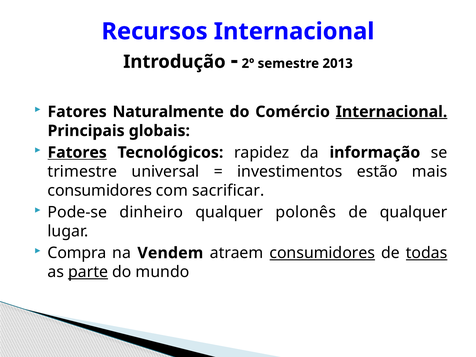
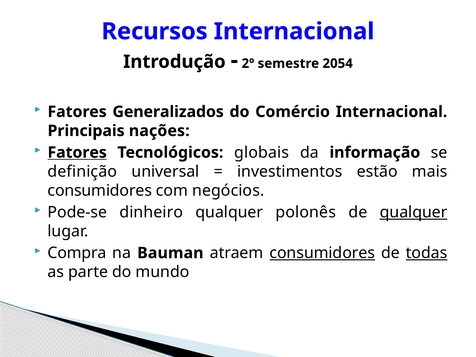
2013: 2013 -> 2054 (338, 63)
Naturalmente: Naturalmente -> Generalizados (168, 112)
Internacional underline: present -> none (392, 112)
globais: globais -> nações (159, 131)
rapidez: rapidez -> globais (262, 152)
trimestre: trimestre -> definição (82, 172)
sacrificar: sacrificar -> negócios (228, 191)
qualquer underline: none -> present (414, 212)
Vendem: Vendem -> Bauman (170, 253)
parte underline: present -> none (88, 272)
